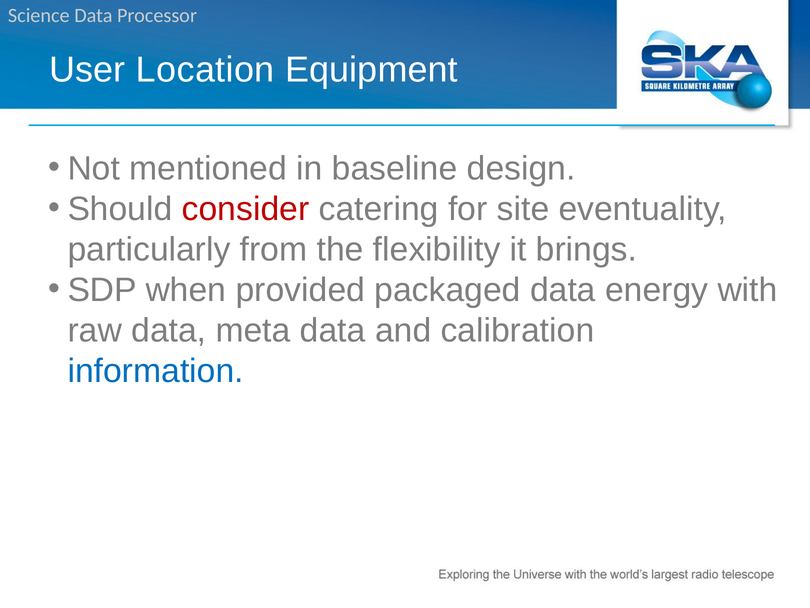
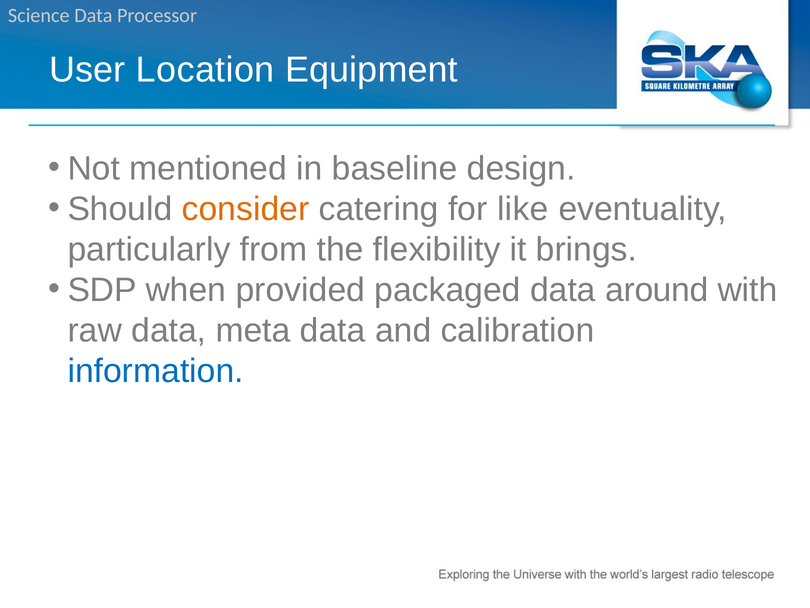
consider colour: red -> orange (246, 209)
site: site -> like (523, 209)
energy: energy -> around (657, 290)
